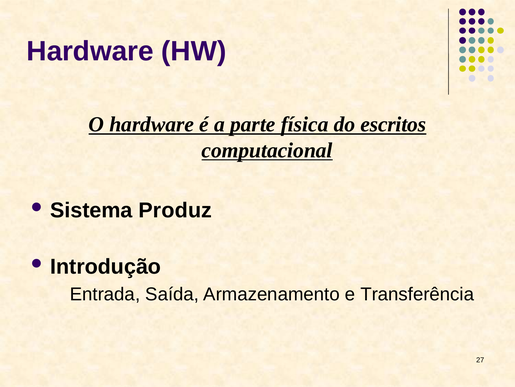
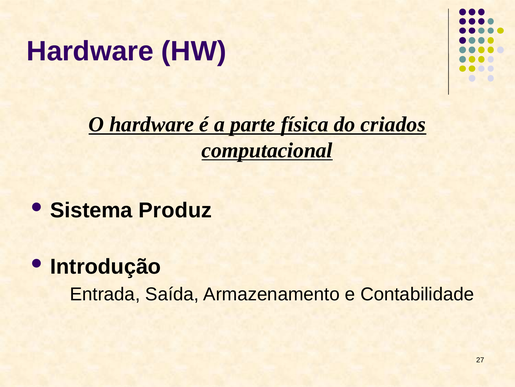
escritos: escritos -> criados (393, 124)
Transferência: Transferência -> Contabilidade (417, 294)
